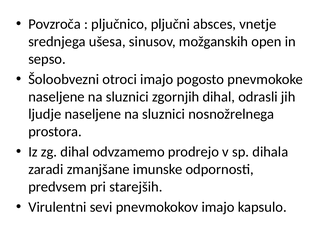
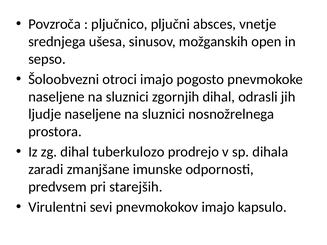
odvzamemo: odvzamemo -> tuberkulozo (129, 152)
